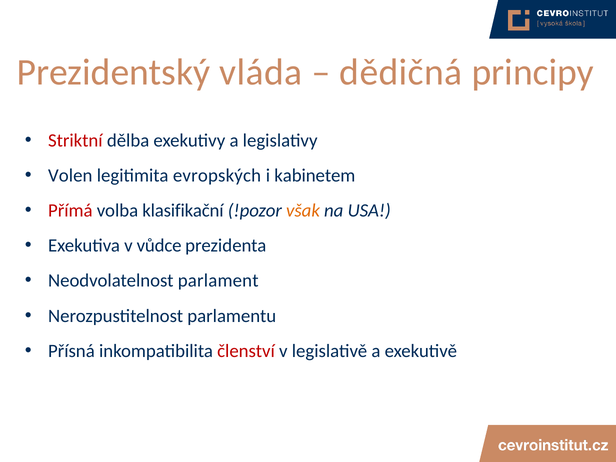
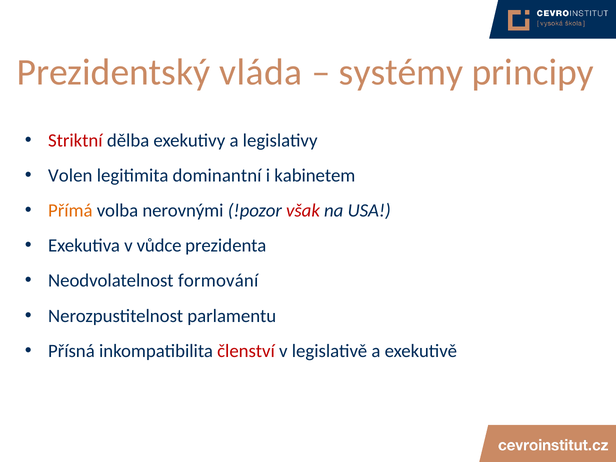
dědičná: dědičná -> systémy (401, 72)
evropských: evropských -> dominantní (217, 175)
Přímá colour: red -> orange (70, 211)
klasifikační: klasifikační -> nerovnými (183, 211)
však colour: orange -> red (303, 211)
parlament: parlament -> formování (218, 281)
